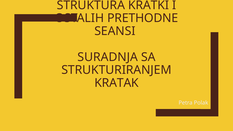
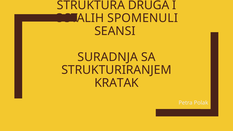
KRATKI: KRATKI -> DRUGA (149, 5)
PRETHODNE: PRETHODNE -> SPOMENULI (143, 18)
